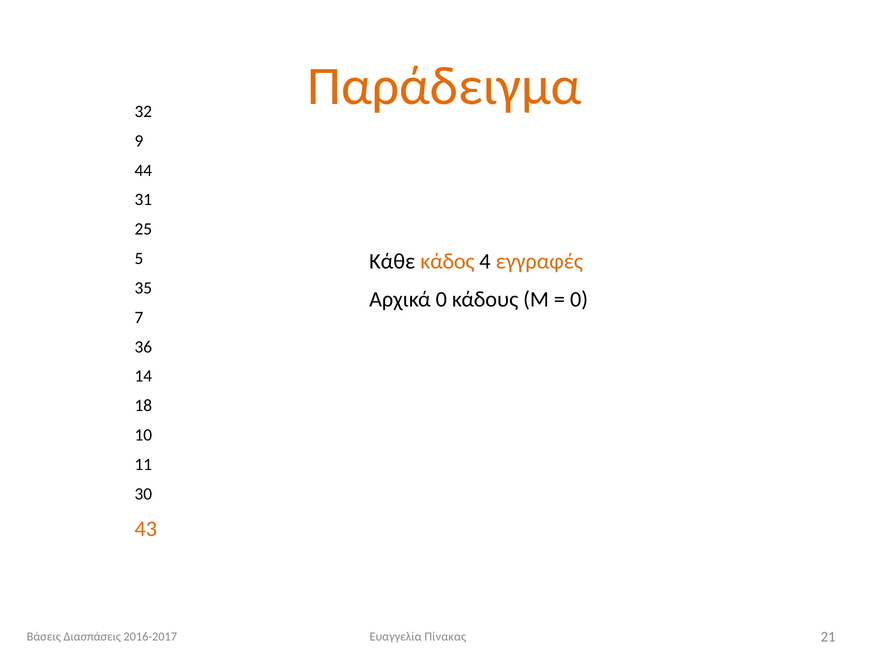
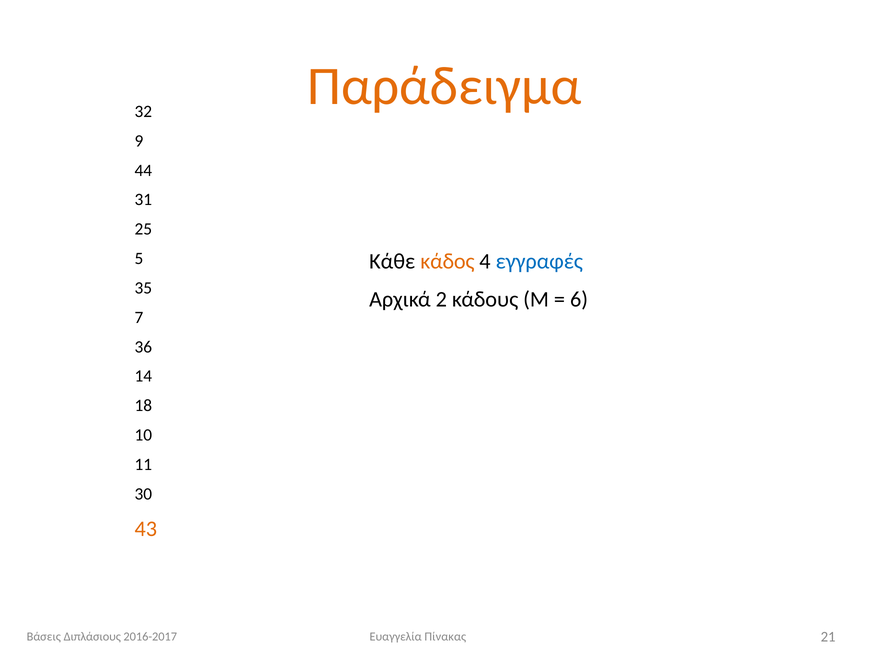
εγγραφές colour: orange -> blue (539, 262)
Αρχικά 0: 0 -> 2 (441, 299)
0: 0 -> 6 (579, 299)
Διασπάσεις: Διασπάσεις -> Διπλάσιους (92, 637)
